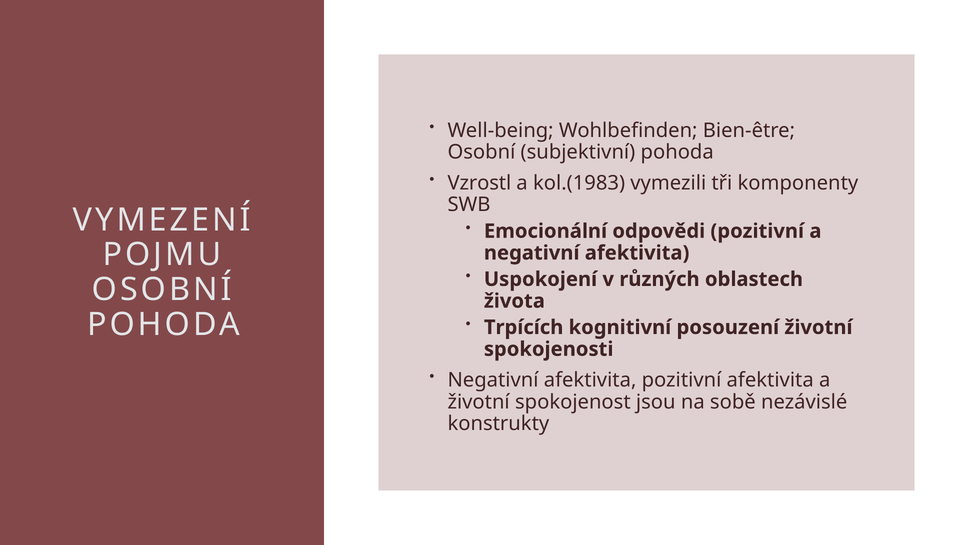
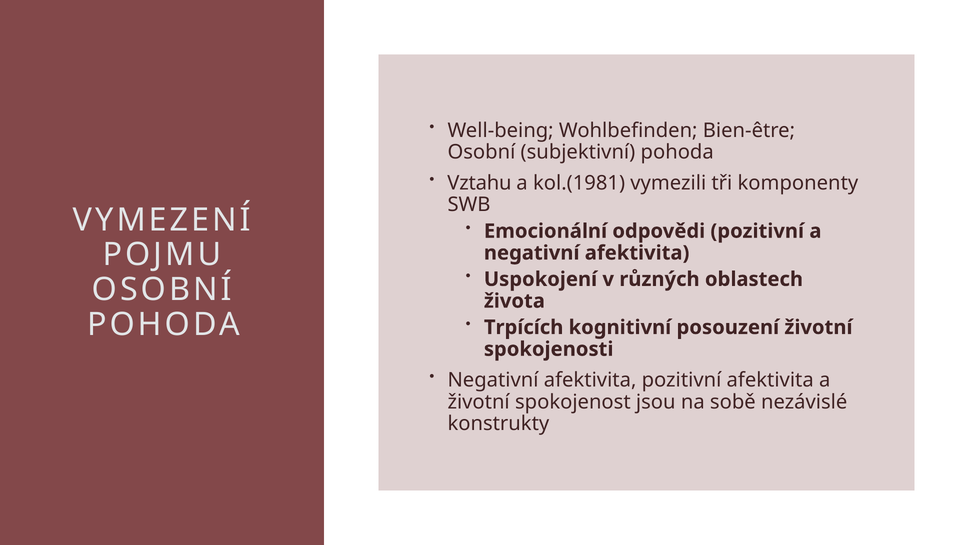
Vzrostl: Vzrostl -> Vztahu (479, 183)
kol.(1983: kol.(1983 -> kol.(1981 (579, 183)
